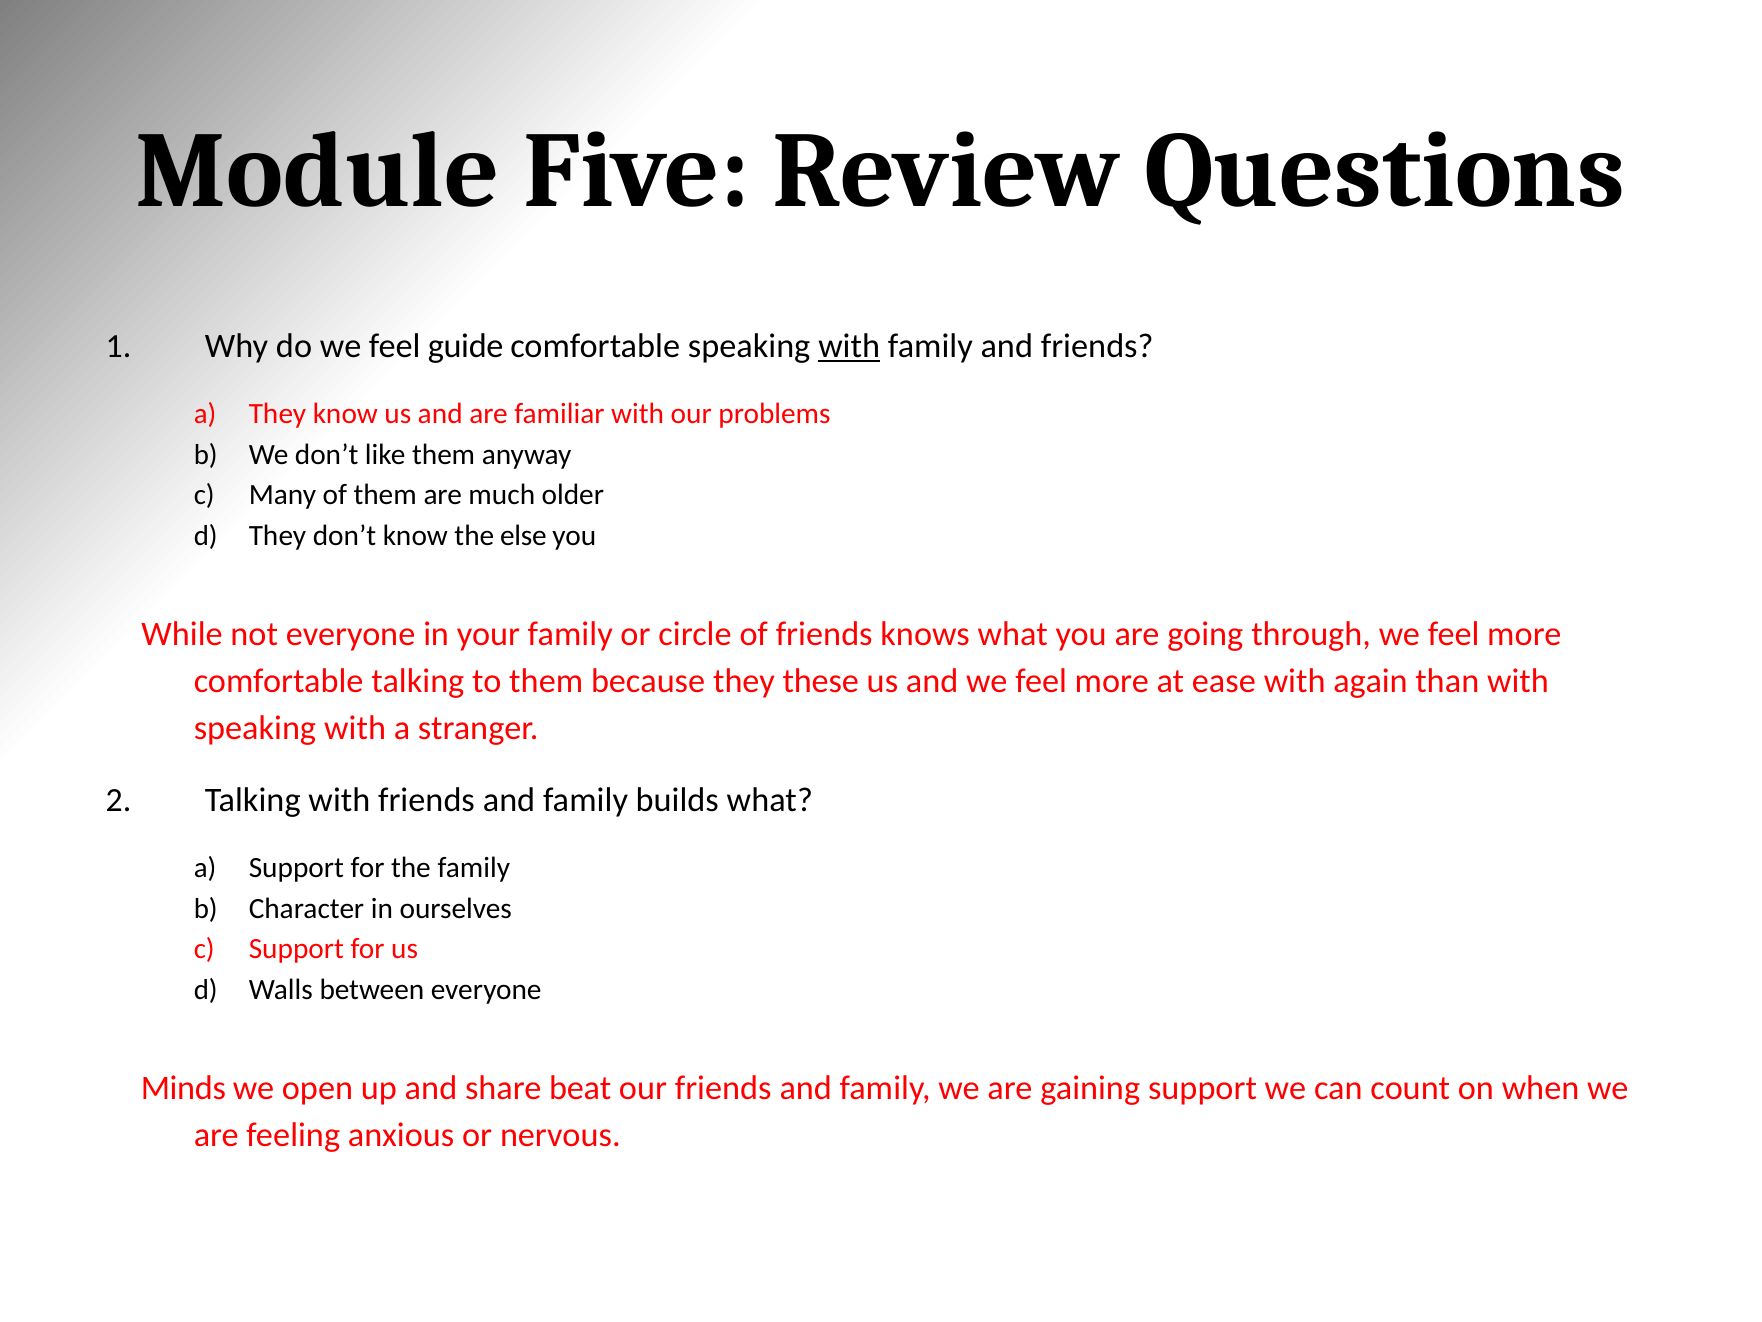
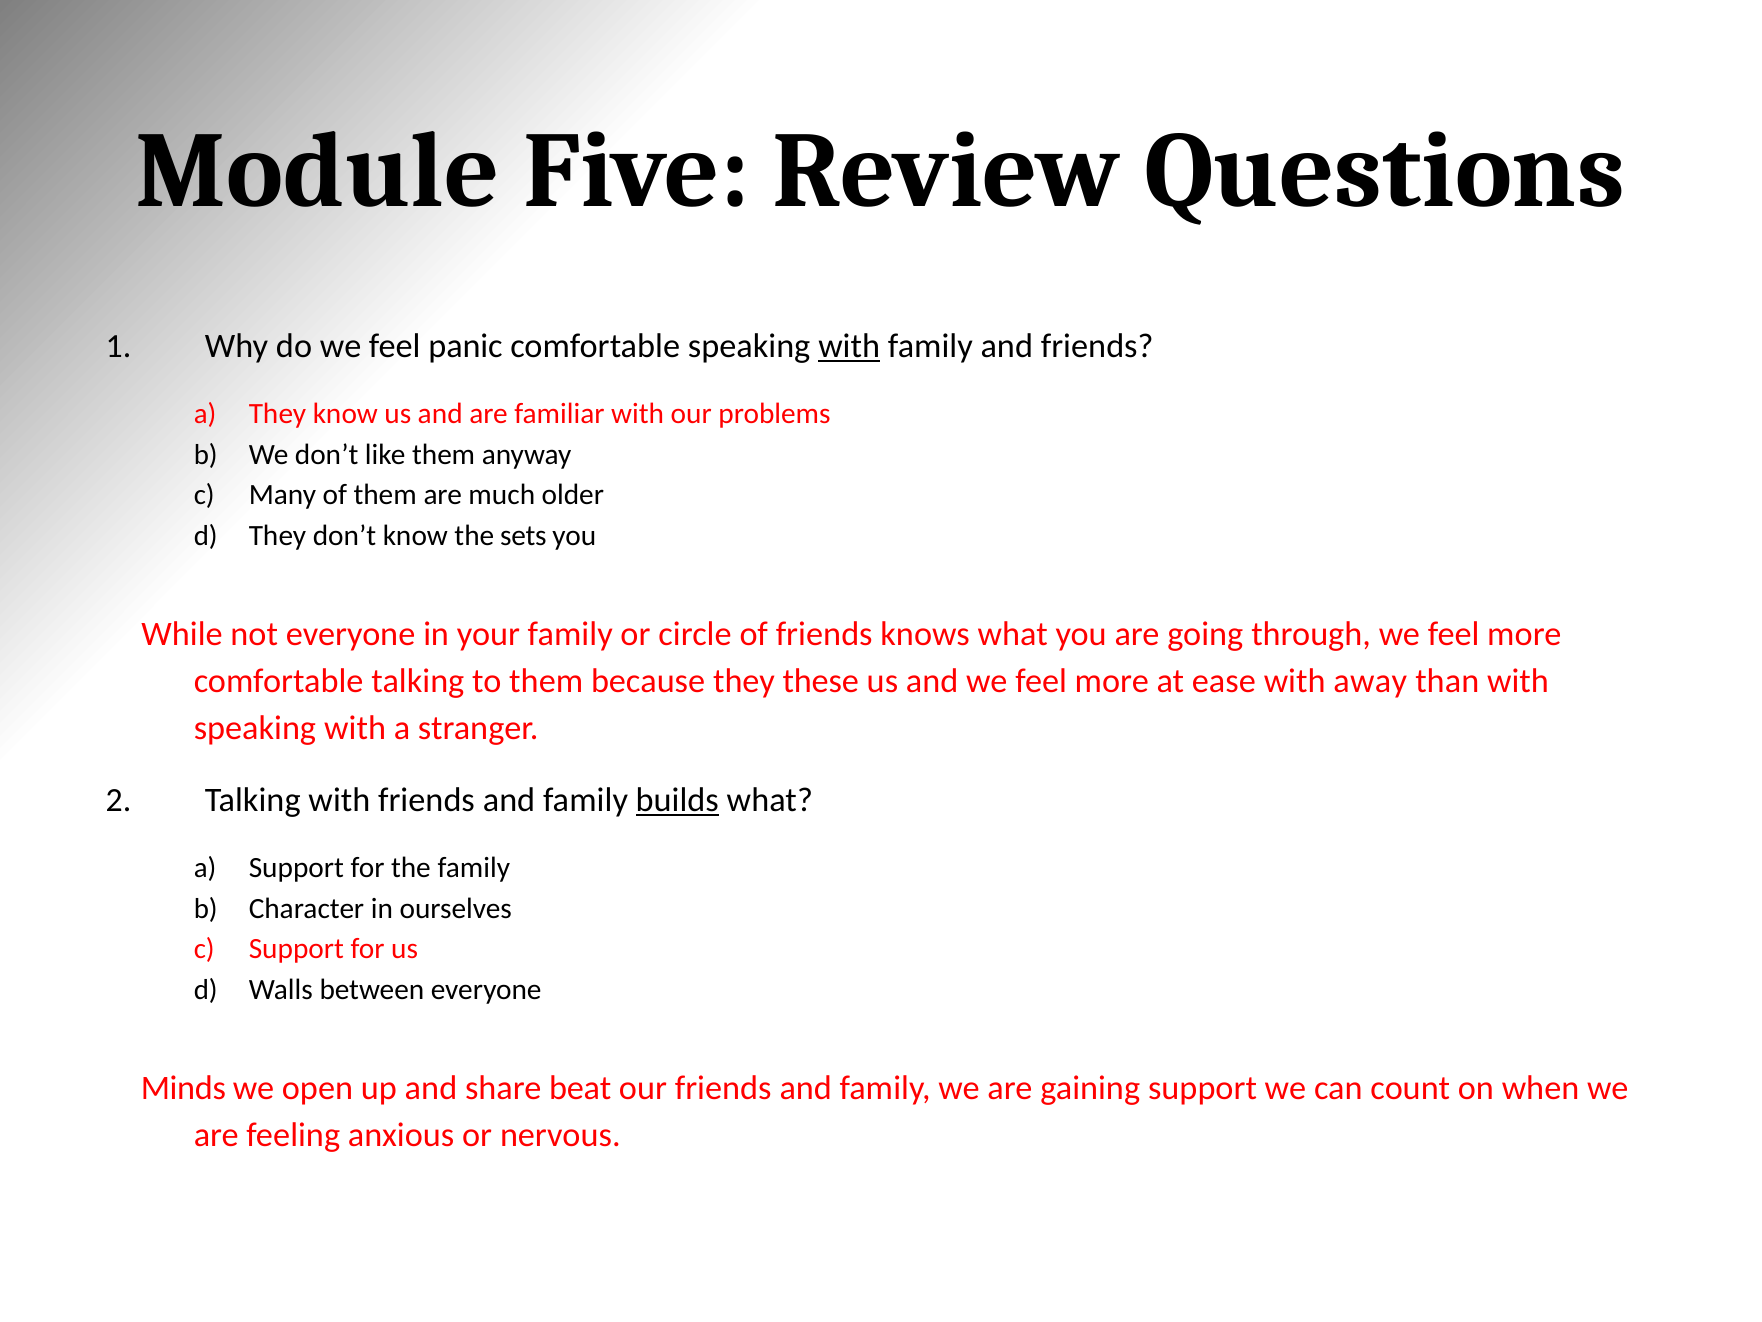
guide: guide -> panic (466, 346)
else: else -> sets (523, 535)
again: again -> away (1370, 681)
builds underline: none -> present (677, 800)
